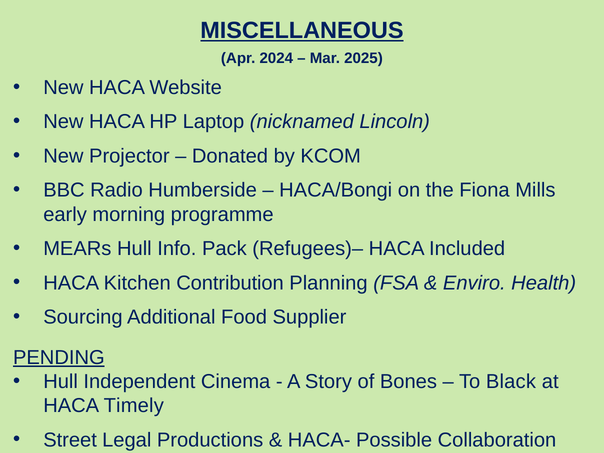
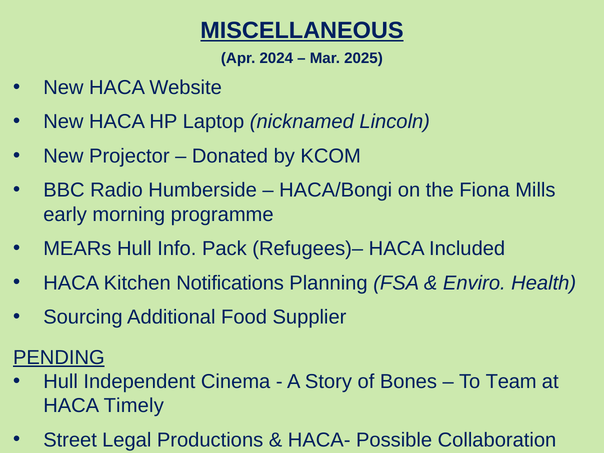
Contribution: Contribution -> Notifications (230, 283)
Black: Black -> Team (511, 382)
